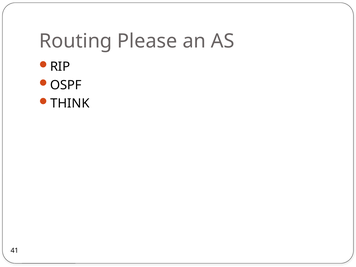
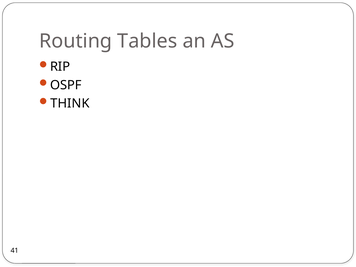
Please: Please -> Tables (147, 41)
